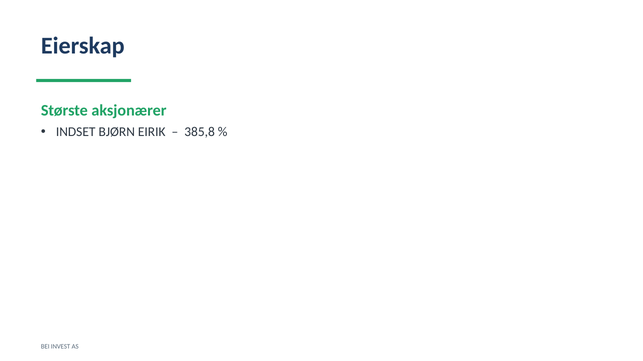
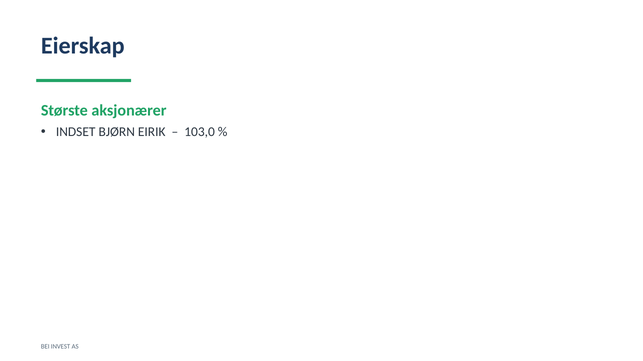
385,8: 385,8 -> 103,0 (200, 132)
